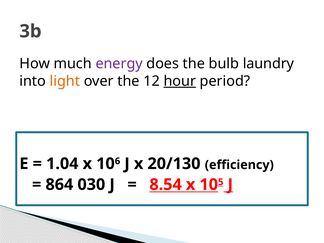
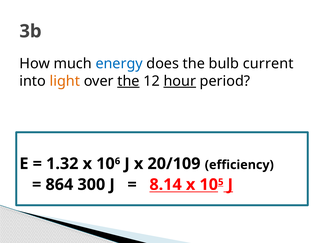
energy colour: purple -> blue (119, 64)
laundry: laundry -> current (268, 64)
the underline: none -> present (128, 81)
1.04: 1.04 -> 1.32 (62, 164)
20/130: 20/130 -> 20/109 (174, 164)
030: 030 -> 300 (91, 185)
8.54: 8.54 -> 8.14 (166, 185)
